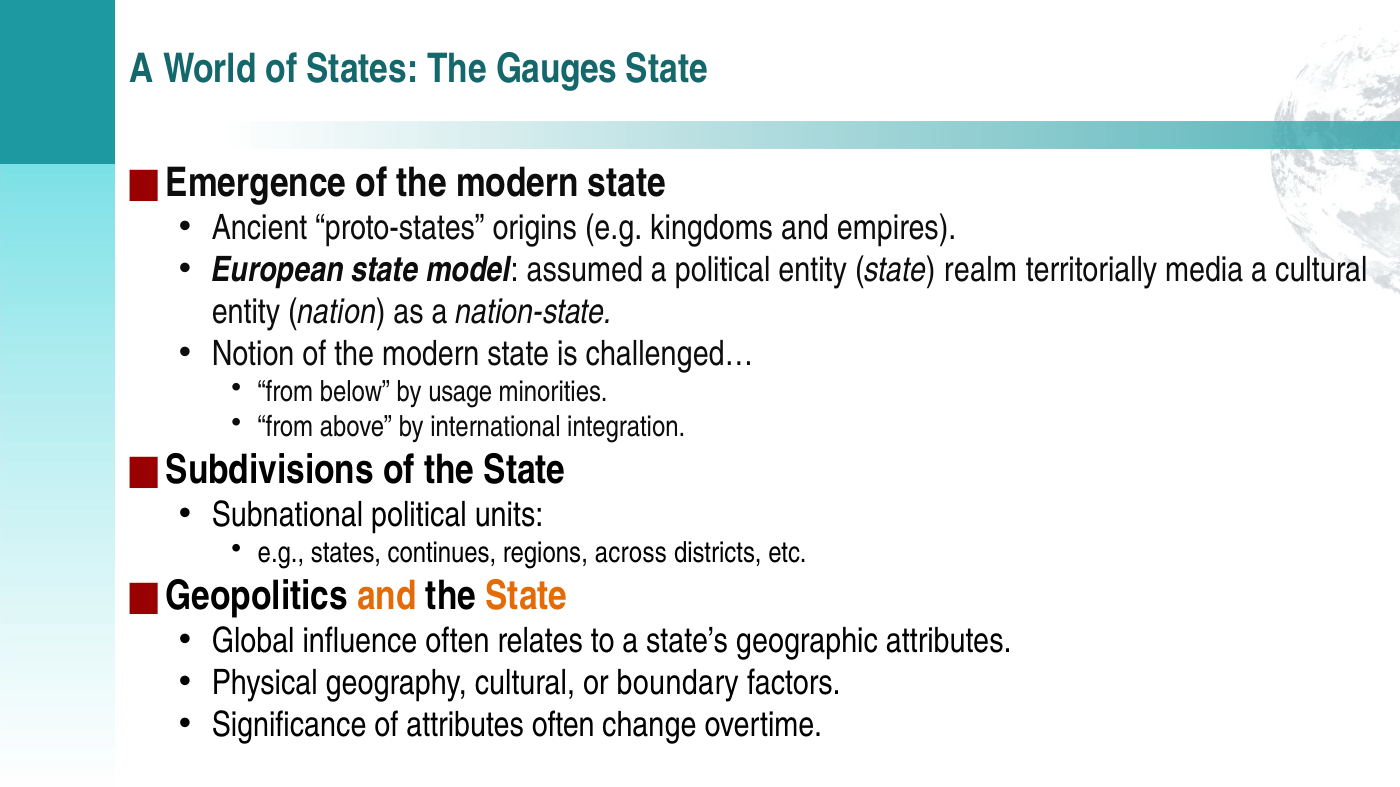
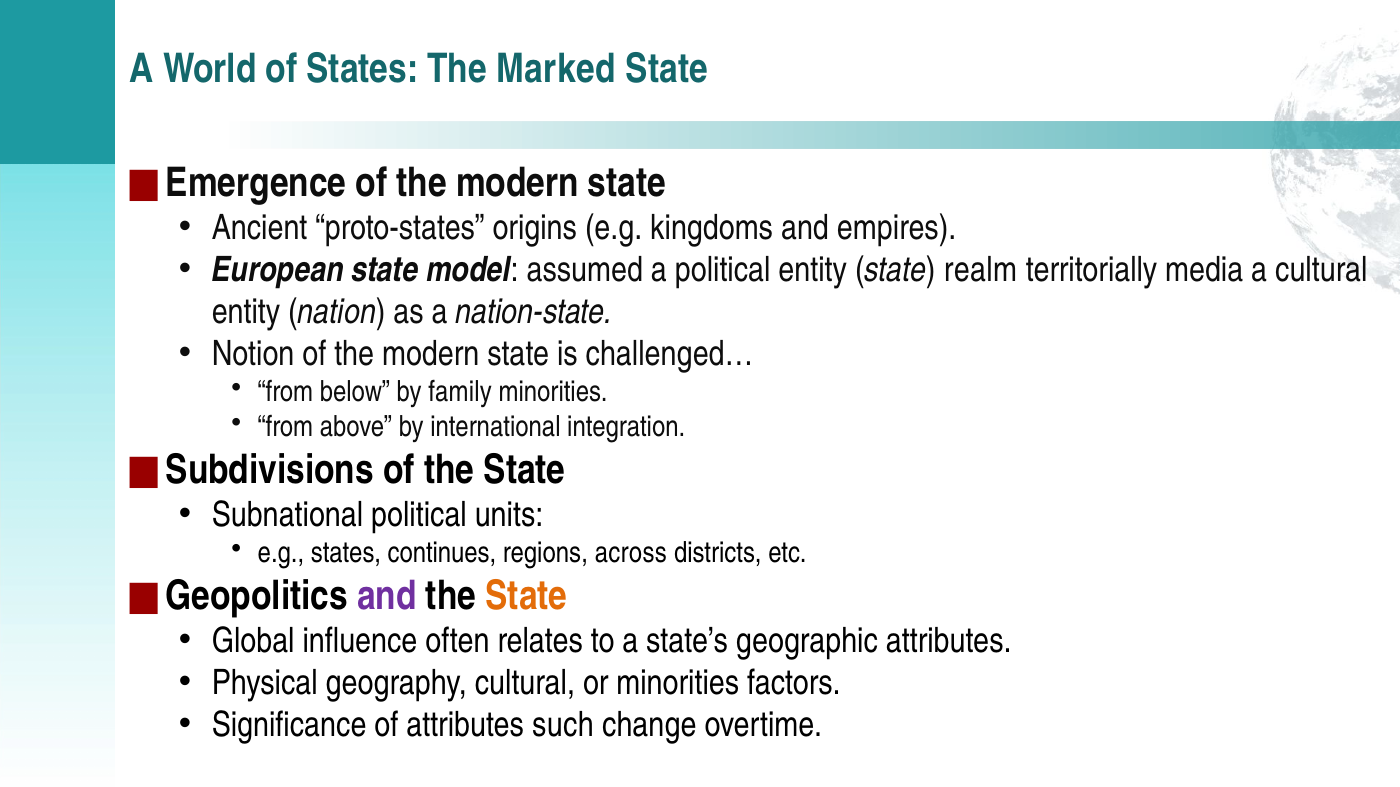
Gauges: Gauges -> Marked (556, 69)
usage: usage -> family (460, 392)
and colour: orange -> purple (387, 596)
or boundary: boundary -> minorities (678, 683)
attributes often: often -> such (563, 725)
